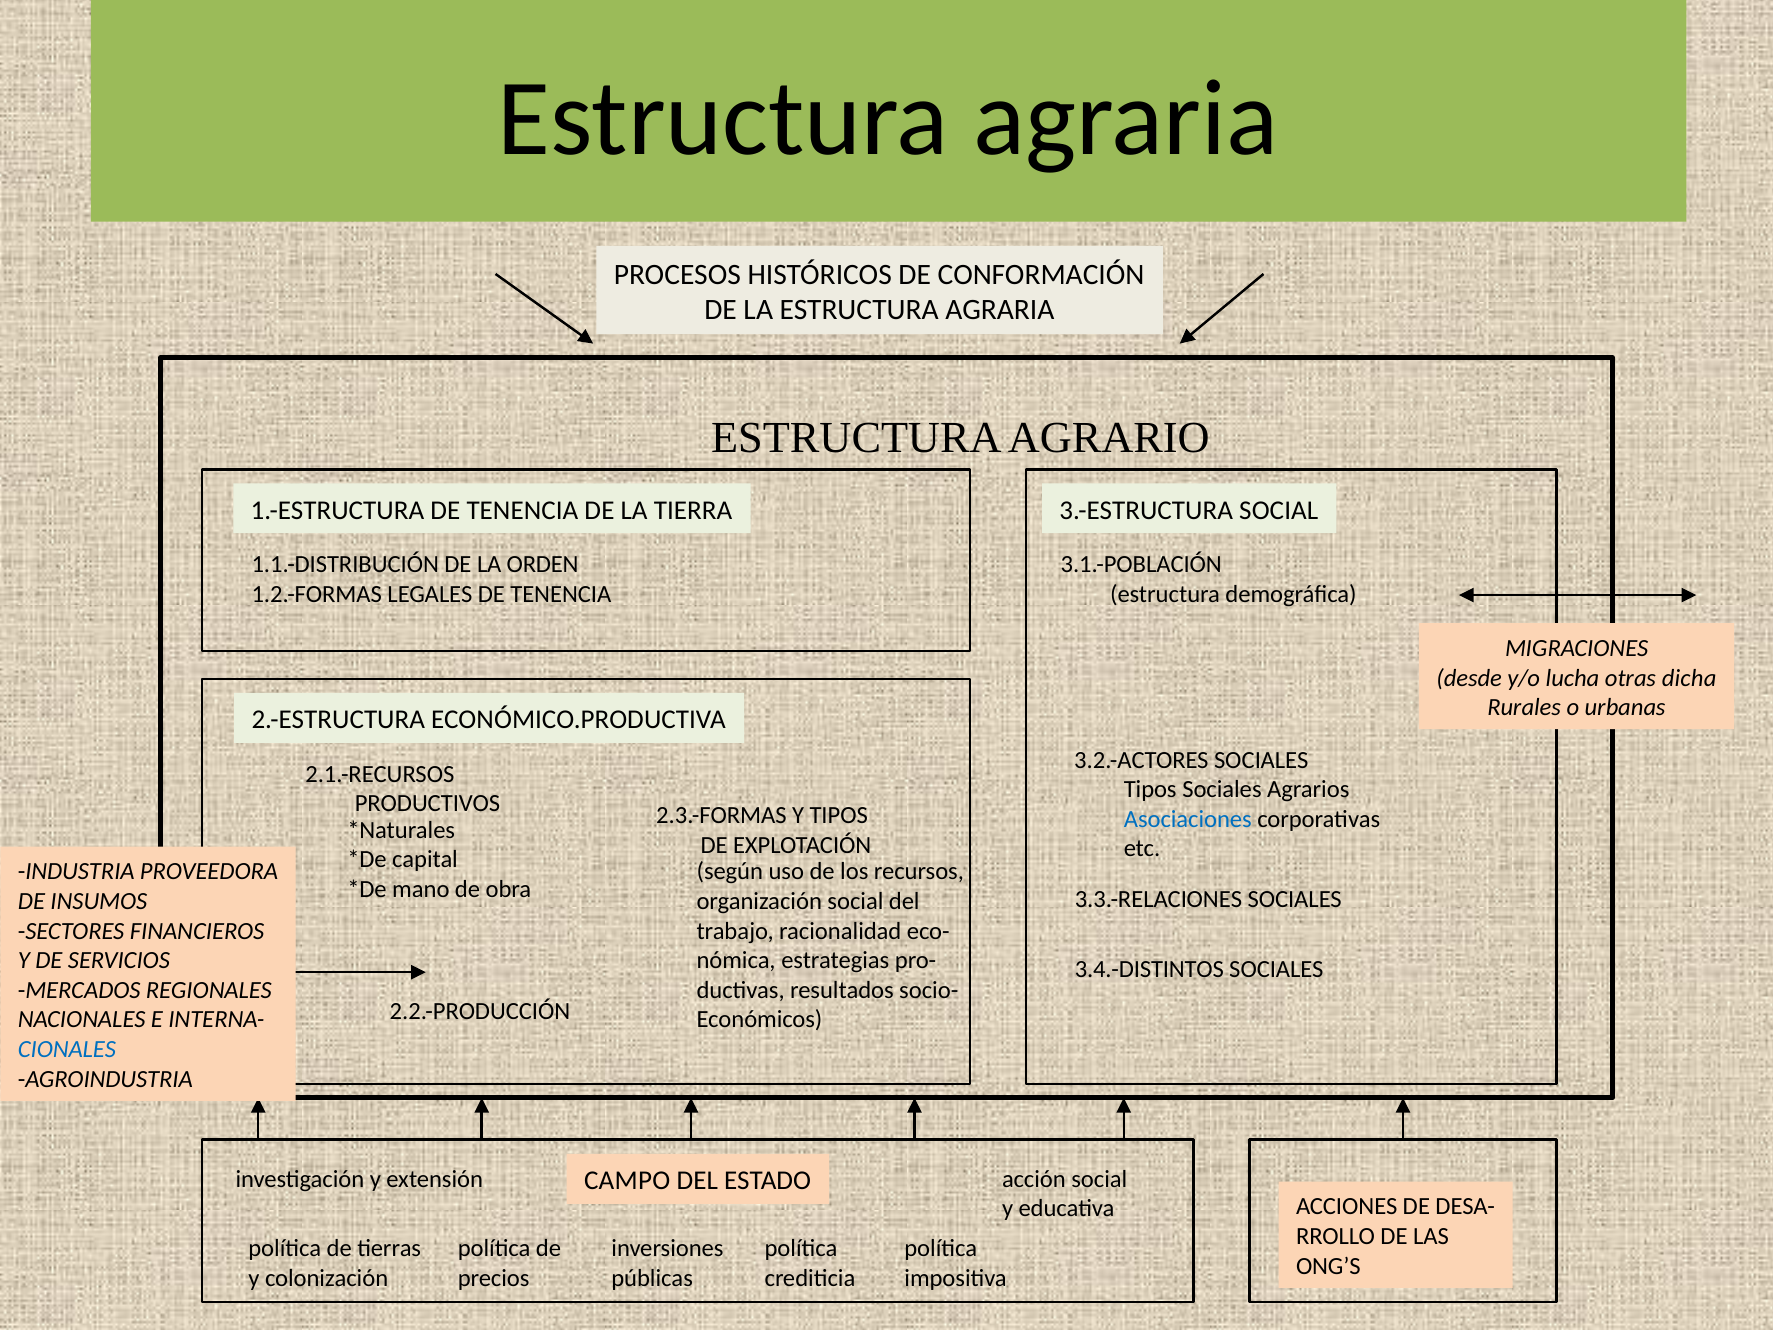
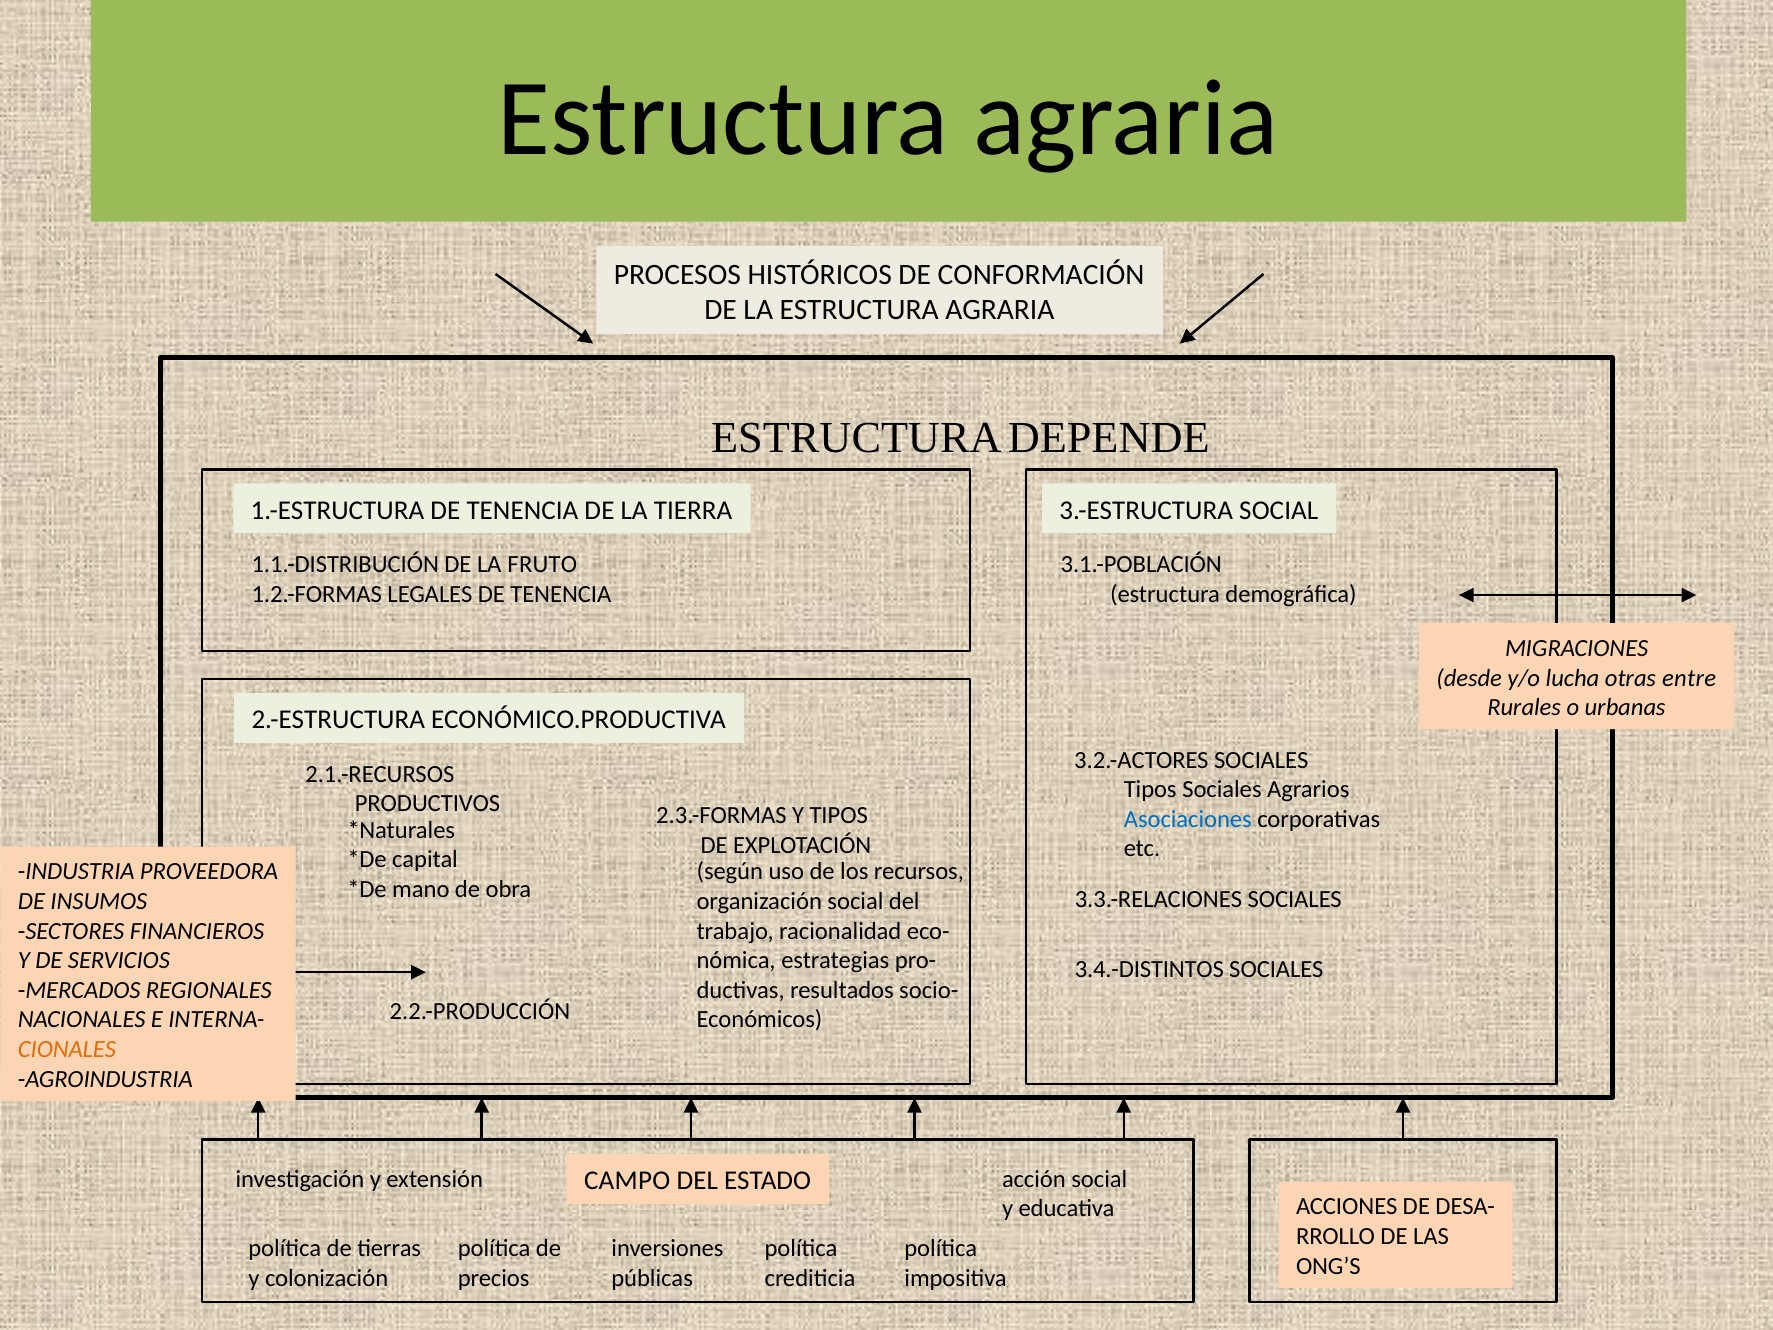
AGRARIO: AGRARIO -> DEPENDE (1109, 438)
ORDEN: ORDEN -> FRUTO (542, 564)
dicha: dicha -> entre (1689, 678)
CIONALES colour: blue -> orange (67, 1049)
